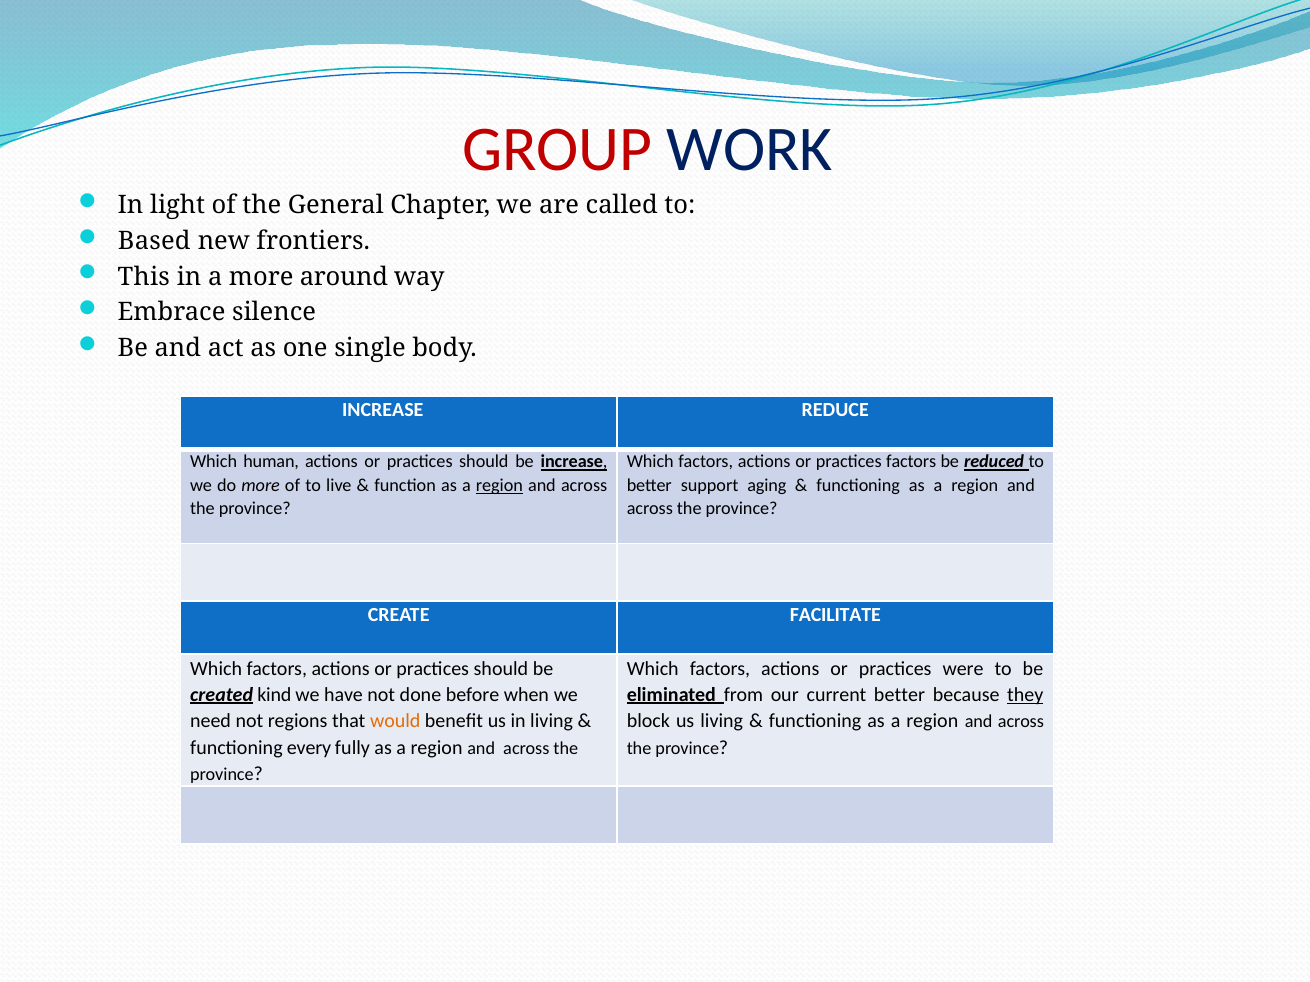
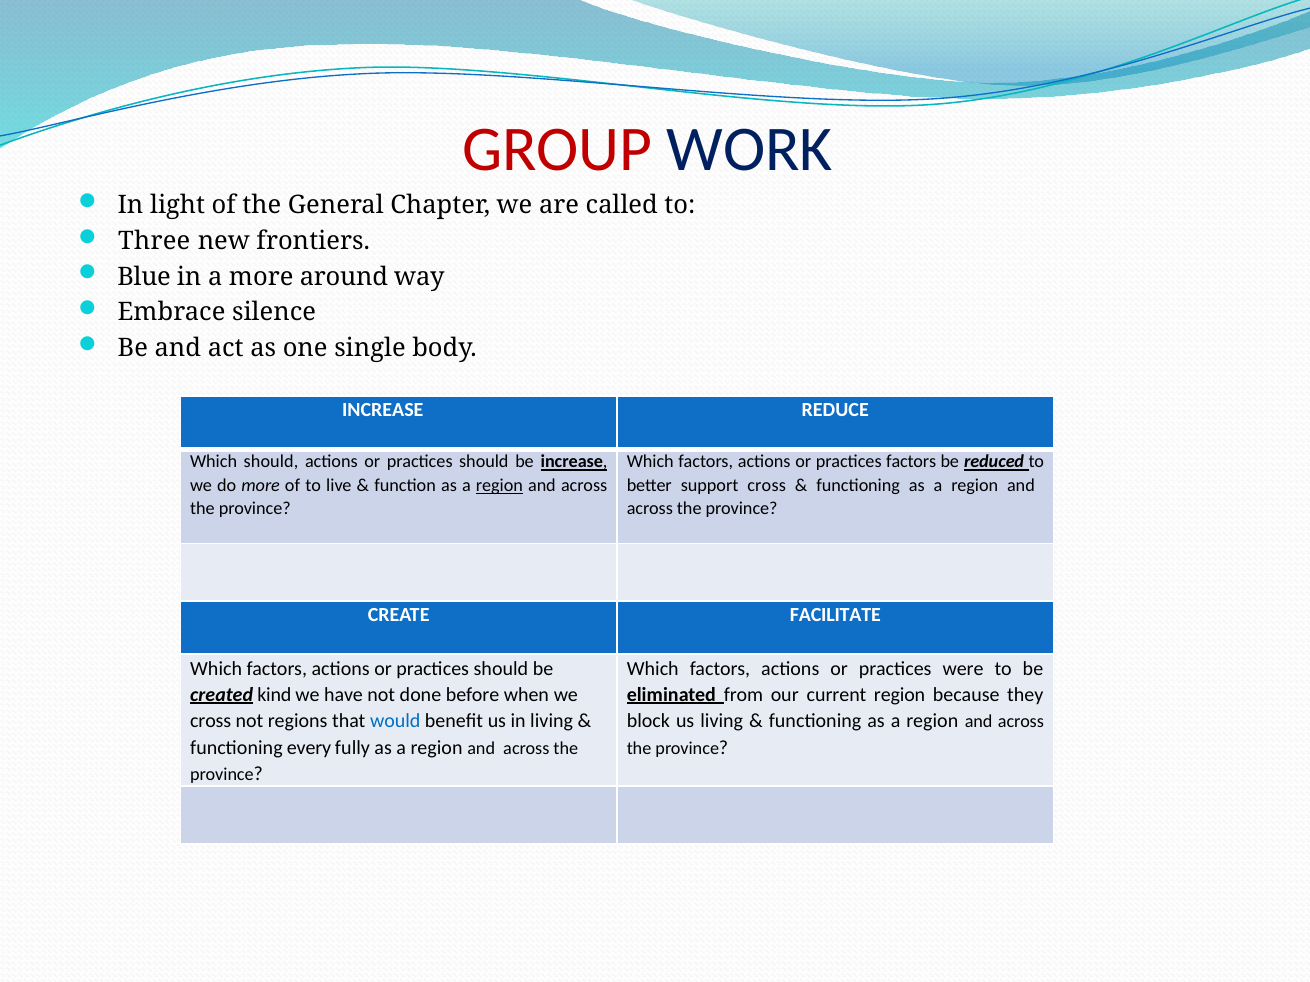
Based: Based -> Three (154, 241)
This: This -> Blue (144, 277)
Which human: human -> should (271, 462)
support aging: aging -> cross (767, 486)
current better: better -> region (900, 695)
they underline: present -> none (1025, 695)
need: need -> cross (211, 722)
would colour: orange -> blue (395, 722)
